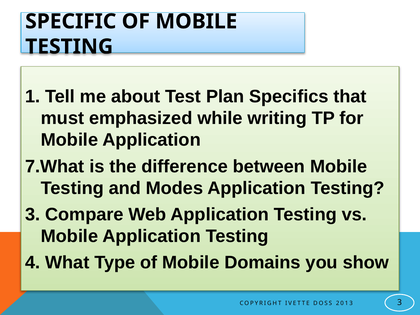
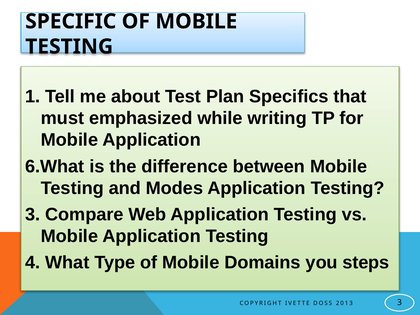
7.What: 7.What -> 6.What (55, 166)
show: show -> steps (366, 263)
